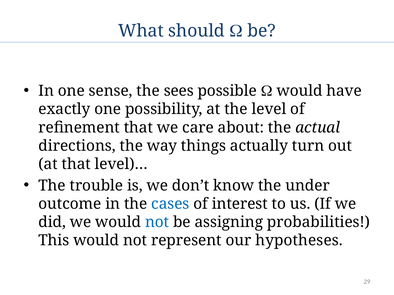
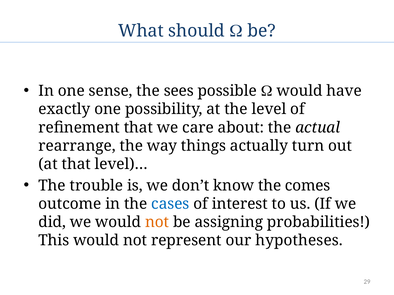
directions: directions -> rearrange (77, 146)
under: under -> comes (308, 186)
not colour: blue -> orange (157, 223)
